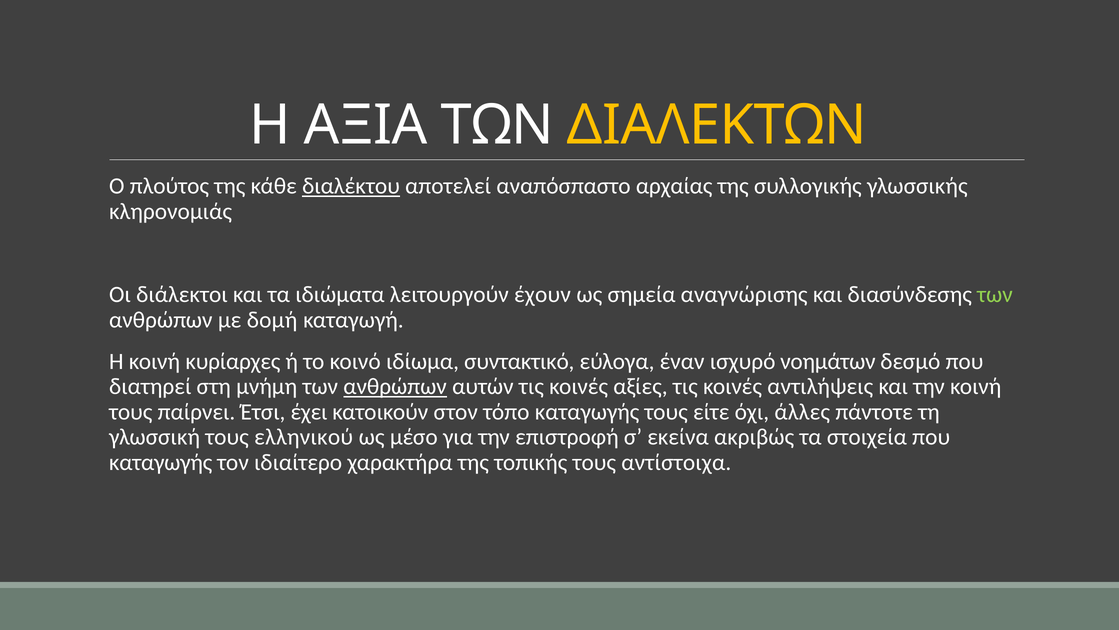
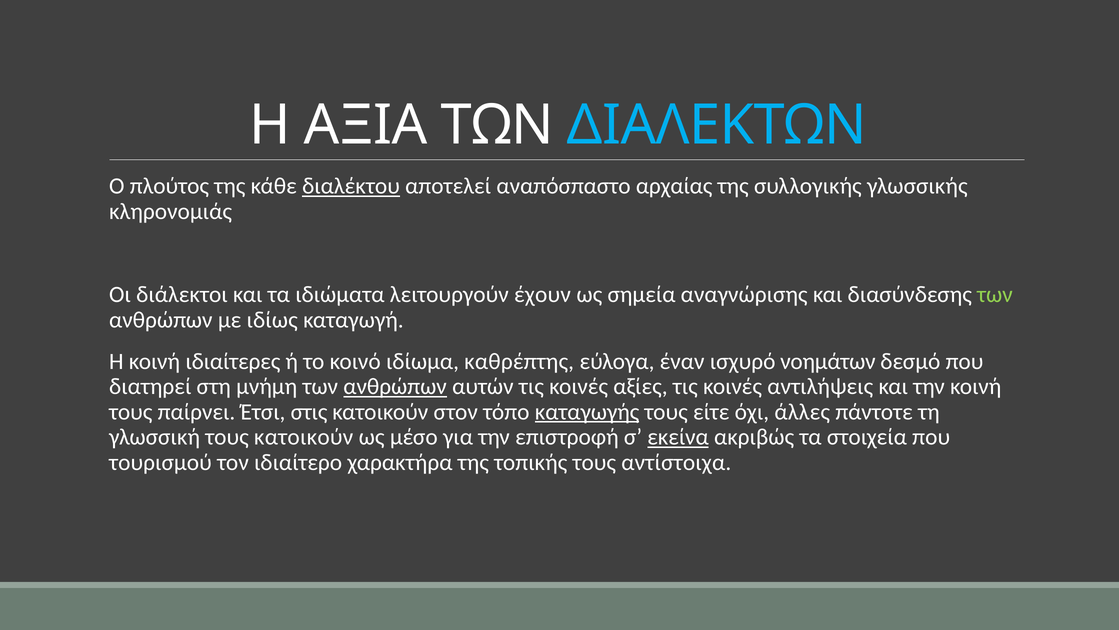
ΔΙΑΛΕΚΤΩΝ colour: yellow -> light blue (717, 125)
δομή: δομή -> ιδίως (272, 320)
κυρίαρχες: κυρίαρχες -> ιδιαίτερες (233, 361)
συντακτικό: συντακτικό -> καθρέπτης (519, 361)
έχει: έχει -> στις (309, 412)
καταγωγής underline: none -> present (587, 412)
τους ελληνικού: ελληνικού -> κατοικούν (304, 437)
εκείνα underline: none -> present (678, 437)
καταγωγής: καταγωγής -> τουρισμού (160, 462)
